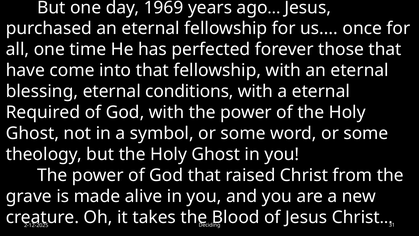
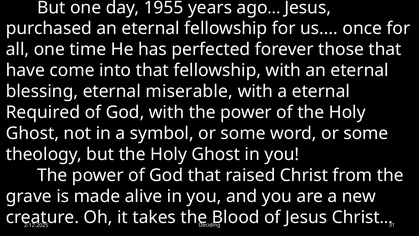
1969: 1969 -> 1955 (164, 8)
conditions: conditions -> miserable (189, 91)
